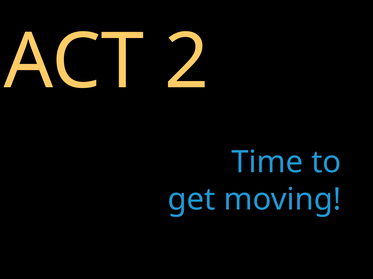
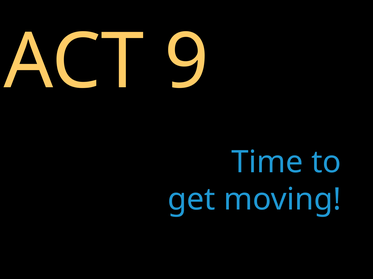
2: 2 -> 9 (187, 62)
